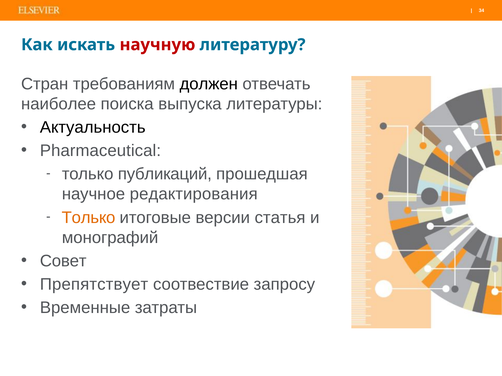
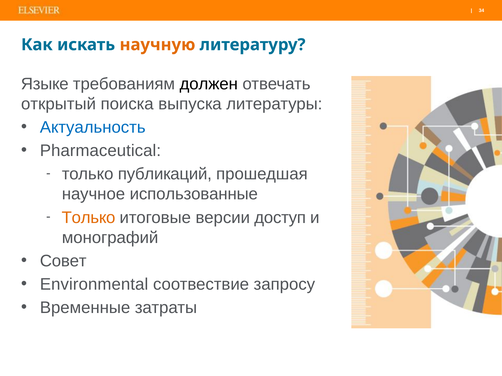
научную colour: red -> orange (157, 45)
Стран: Стран -> Языке (45, 84)
наиболее: наиболее -> открытый (59, 104)
Актуальность colour: black -> blue (93, 127)
редактирования: редактирования -> использованные (194, 194)
статья: статья -> доступ (280, 218)
Препятствует: Препятствует -> Environmental (94, 285)
